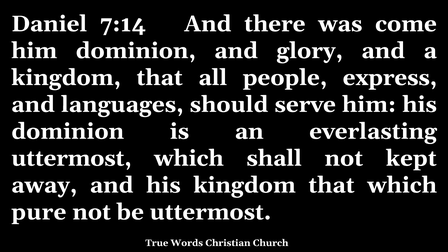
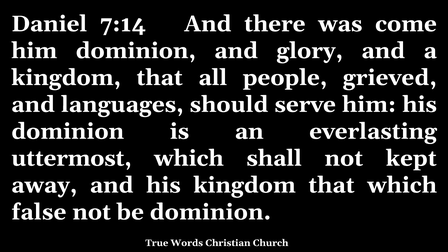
express: express -> grieved (390, 78)
pure: pure -> false (39, 212)
be uttermost: uttermost -> dominion (210, 212)
